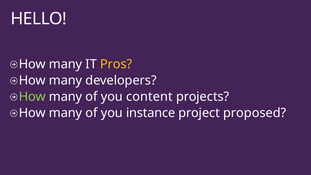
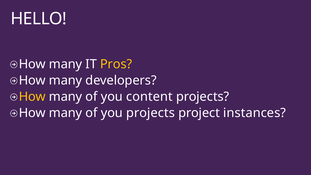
How colour: light green -> yellow (32, 97)
you instance: instance -> projects (150, 113)
proposed: proposed -> instances (255, 113)
